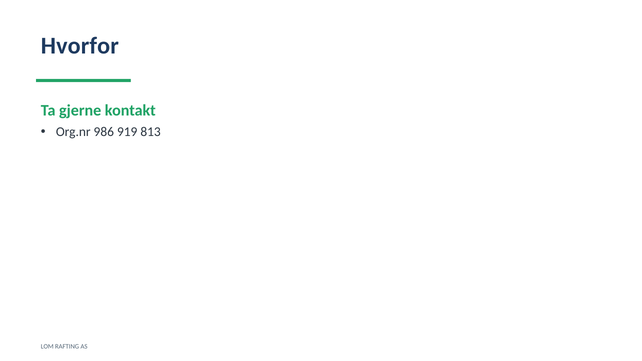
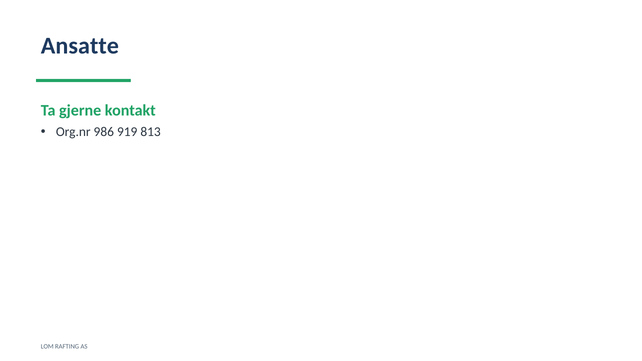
Hvorfor: Hvorfor -> Ansatte (80, 46)
